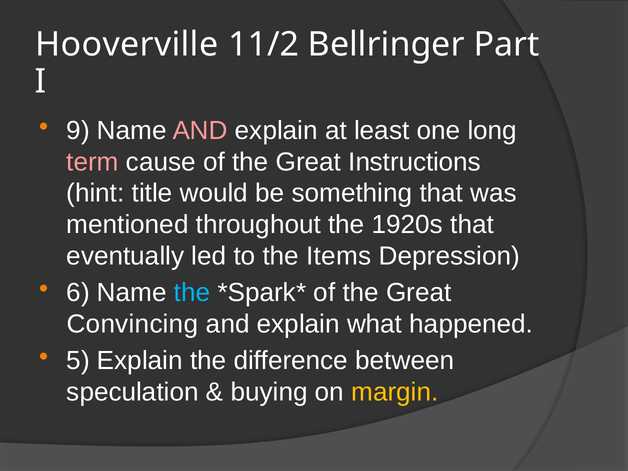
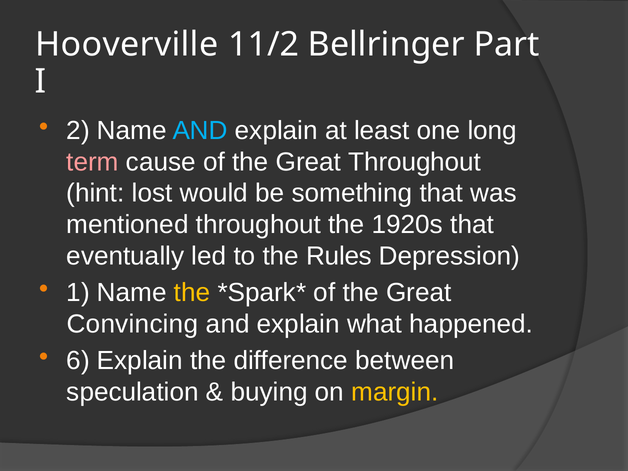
9: 9 -> 2 (78, 131)
AND colour: pink -> light blue (200, 131)
Great Instructions: Instructions -> Throughout (415, 162)
title: title -> lost (152, 193)
Items: Items -> Rules (339, 256)
6: 6 -> 1 (78, 293)
the colour: light blue -> yellow (192, 293)
5: 5 -> 6 (78, 361)
